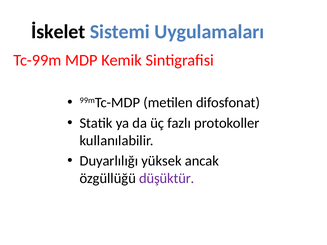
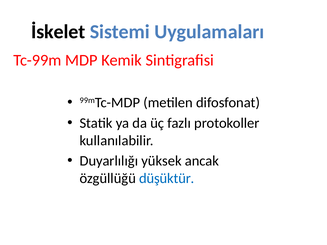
düşüktür colour: purple -> blue (167, 178)
